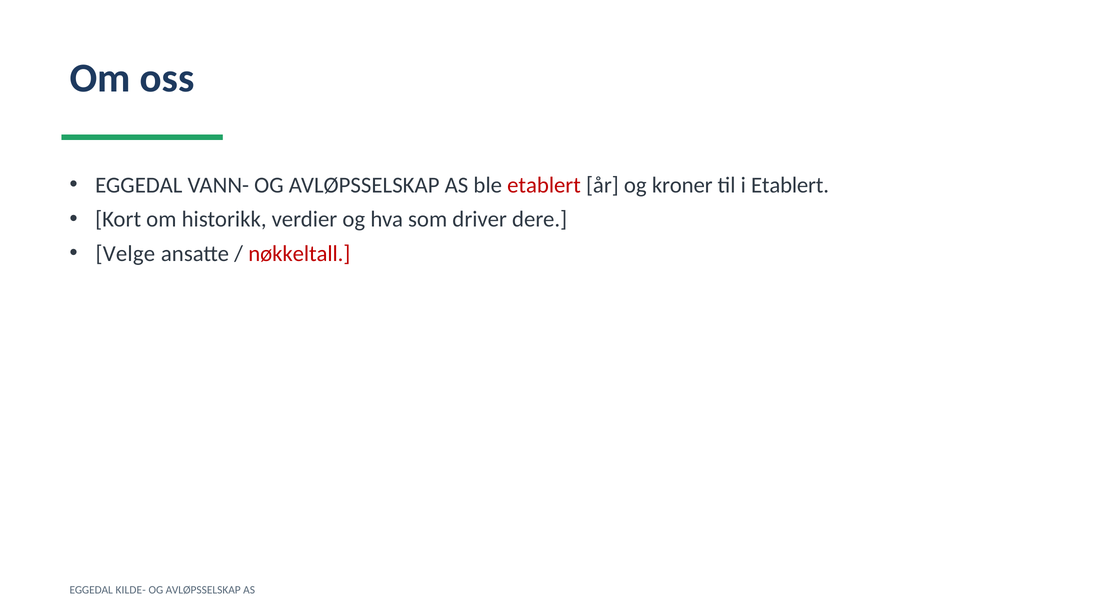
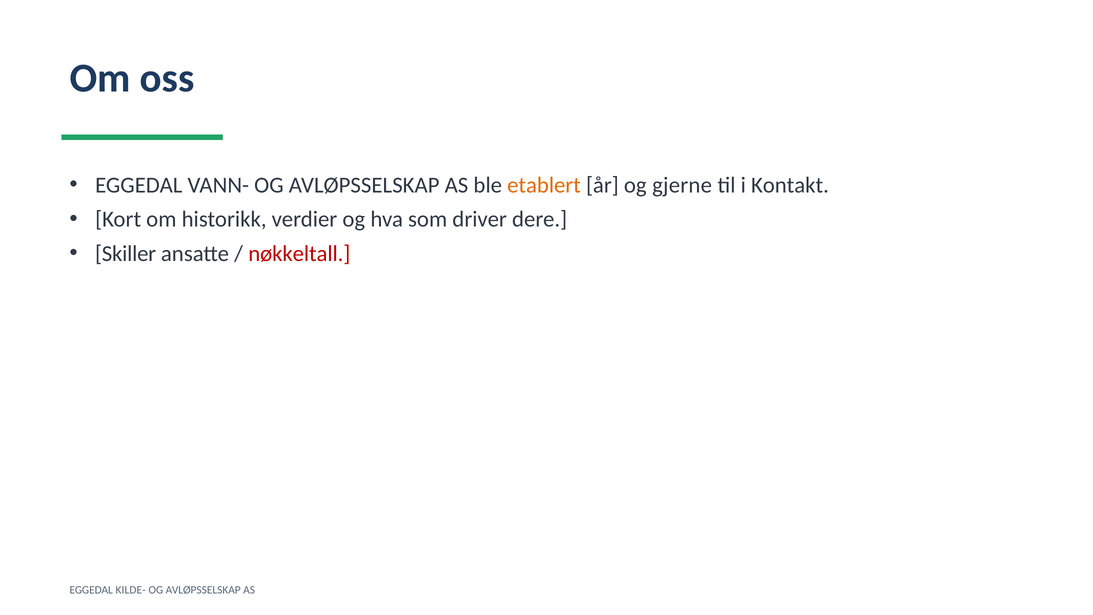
etablert colour: red -> orange (544, 185)
kroner: kroner -> gjerne (682, 185)
i Etablert: Etablert -> Kontakt (790, 185)
Velge: Velge -> Skiller (126, 253)
